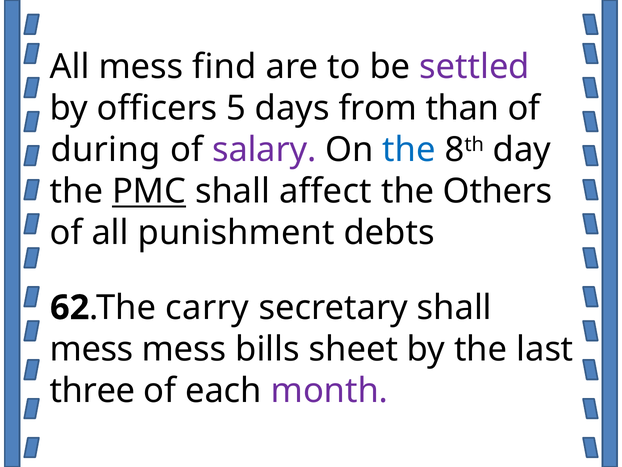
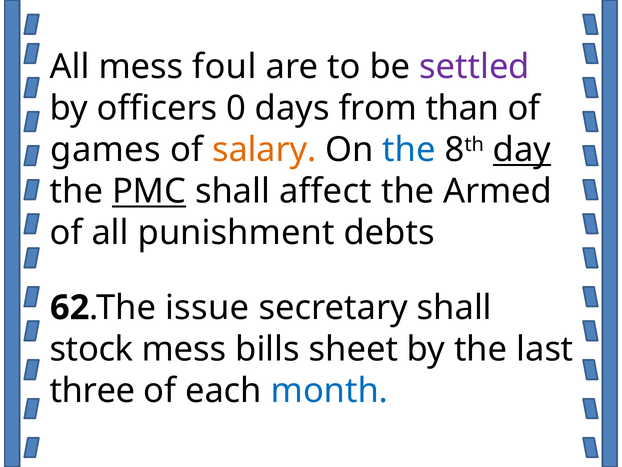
find: find -> foul (225, 67)
5: 5 -> 0 (236, 108)
during: during -> games (106, 150)
salary colour: purple -> orange (264, 150)
day underline: none -> present (522, 150)
Others: Others -> Armed (498, 191)
carry: carry -> issue (207, 307)
mess: mess -> stock (91, 349)
month colour: purple -> blue (329, 390)
